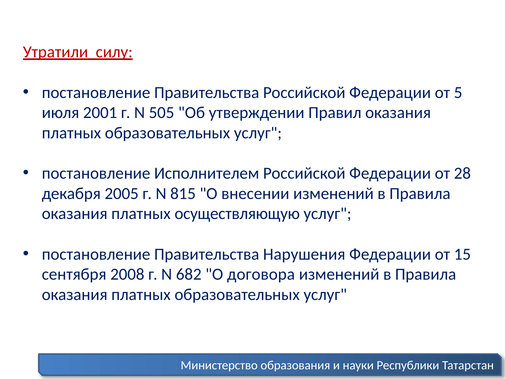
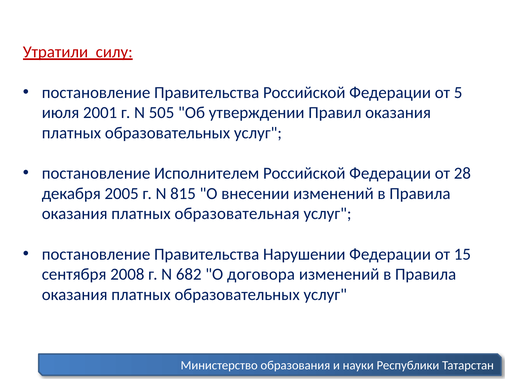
осуществляющую: осуществляющую -> образовательная (237, 214)
Нарушения: Нарушения -> Нарушении (304, 254)
